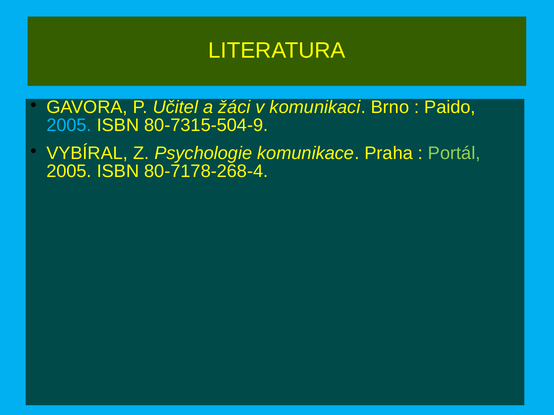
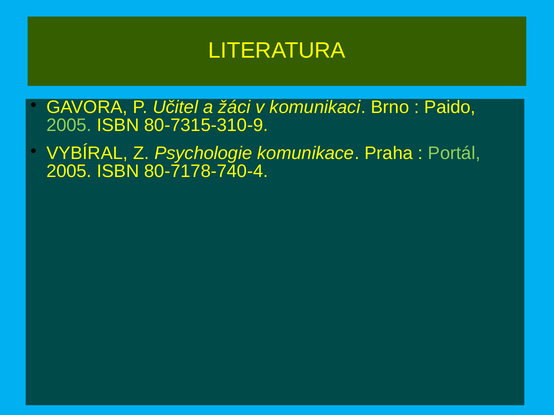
2005 colour: light blue -> light green (69, 125)
80-7315-504-9: 80-7315-504-9 -> 80-7315-310-9 (206, 125)
80-7178-268-4: 80-7178-268-4 -> 80-7178-740-4 (206, 172)
